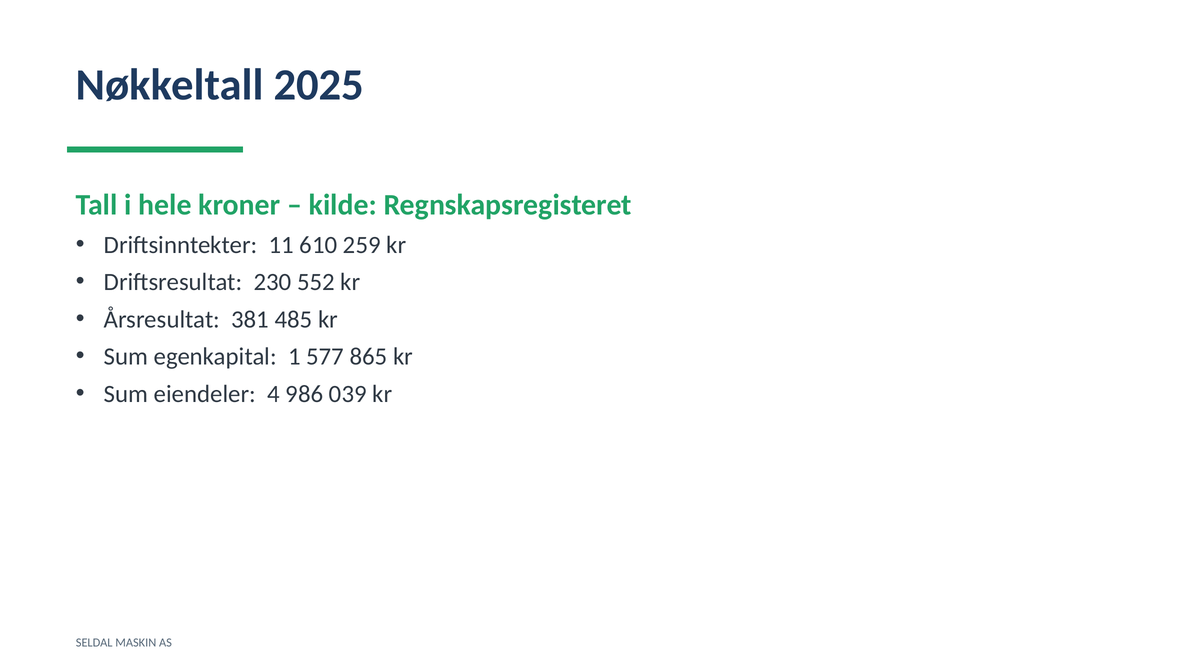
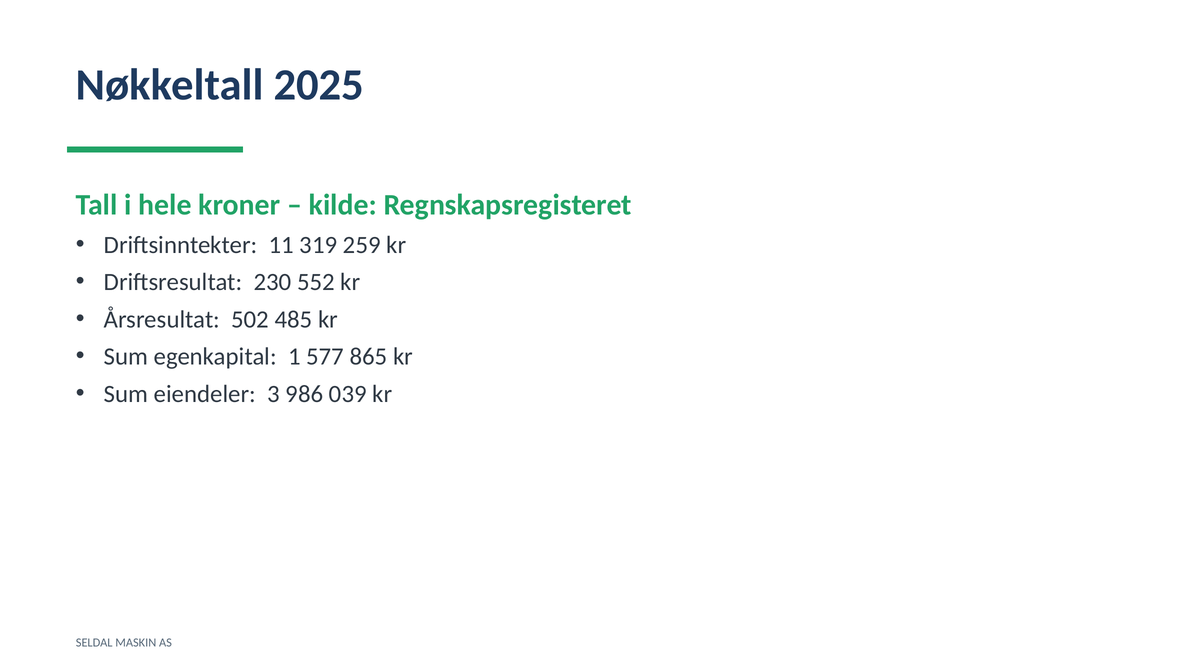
610: 610 -> 319 (318, 245)
381: 381 -> 502 (250, 320)
4: 4 -> 3 (274, 394)
